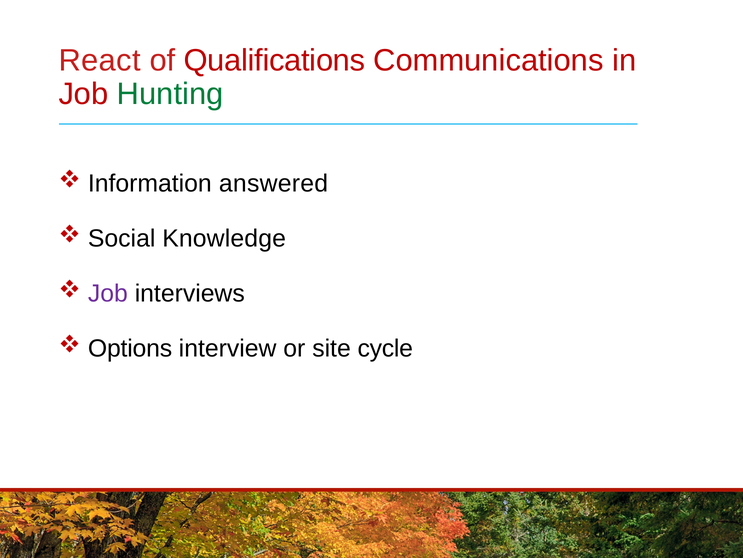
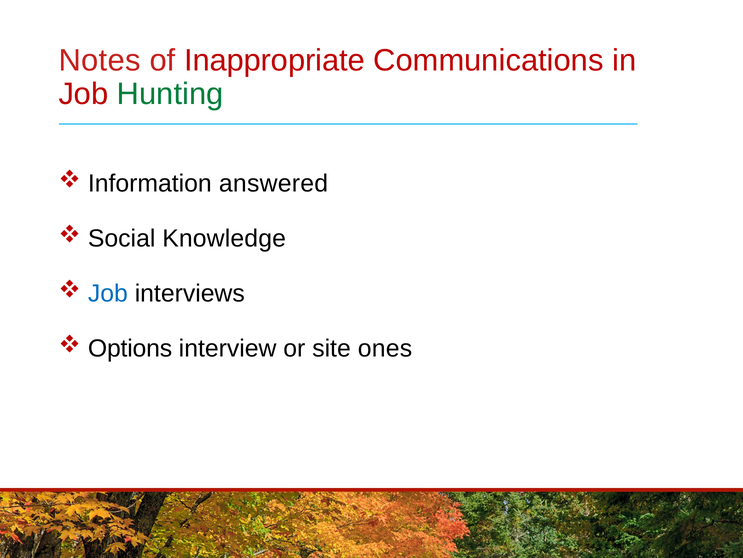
React: React -> Notes (100, 61)
Qualifications: Qualifications -> Inappropriate (274, 61)
Job colour: purple -> blue (108, 293)
cycle: cycle -> ones (385, 348)
